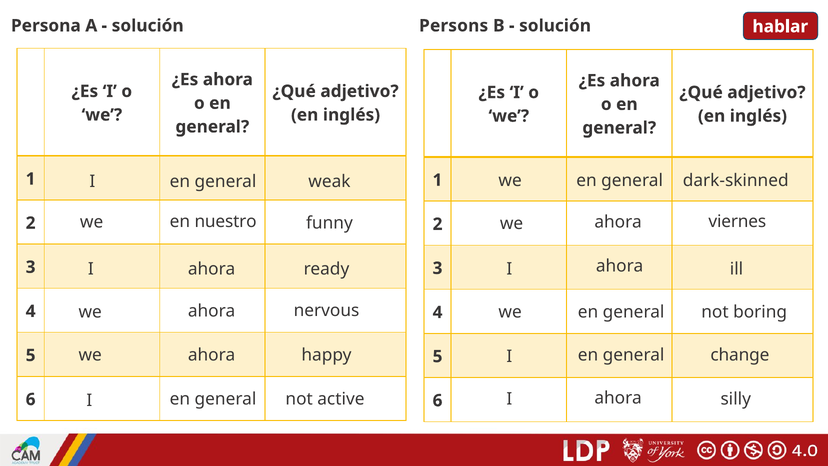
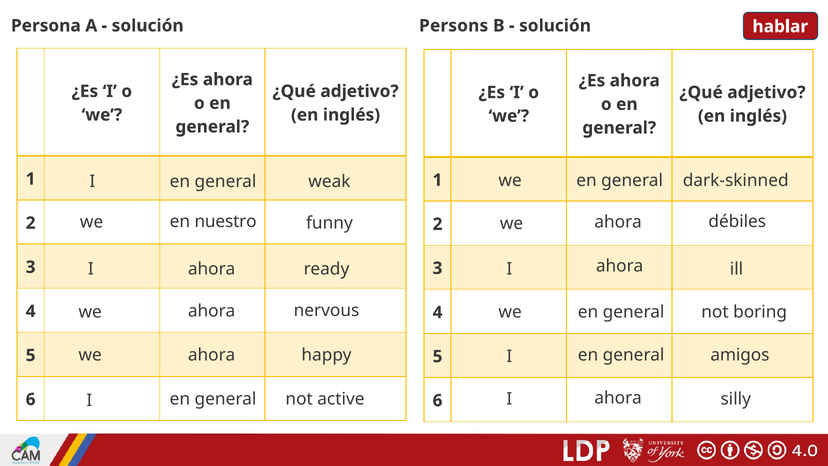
viernes: viernes -> débiles (737, 222)
change: change -> amigos (740, 355)
